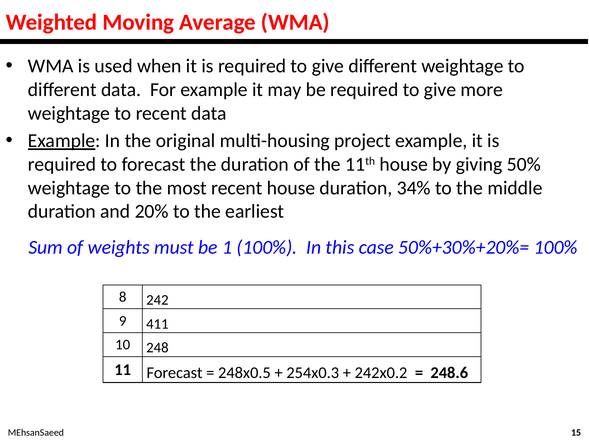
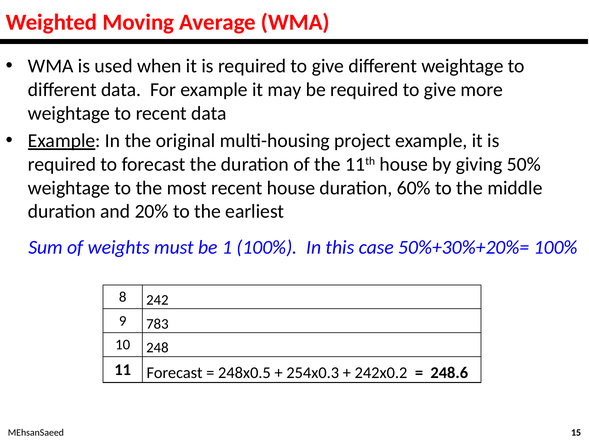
34%: 34% -> 60% (414, 188)
411: 411 -> 783 (157, 324)
